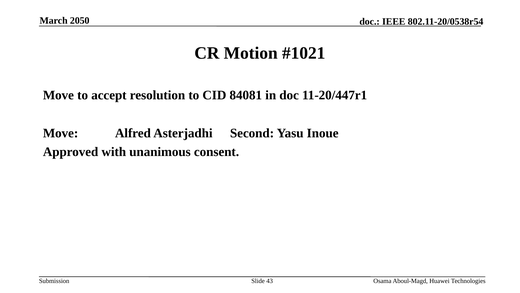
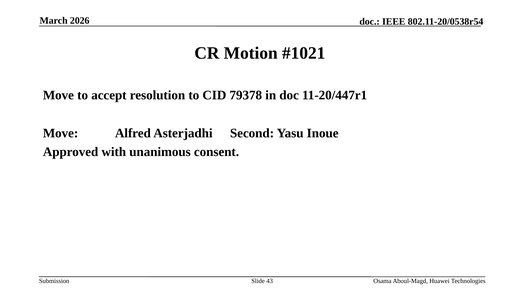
2050: 2050 -> 2026 (80, 21)
84081: 84081 -> 79378 (246, 95)
